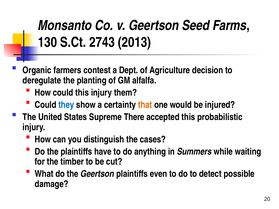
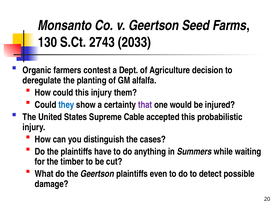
2013: 2013 -> 2033 (134, 42)
that colour: orange -> purple (145, 105)
There: There -> Cable (134, 117)
